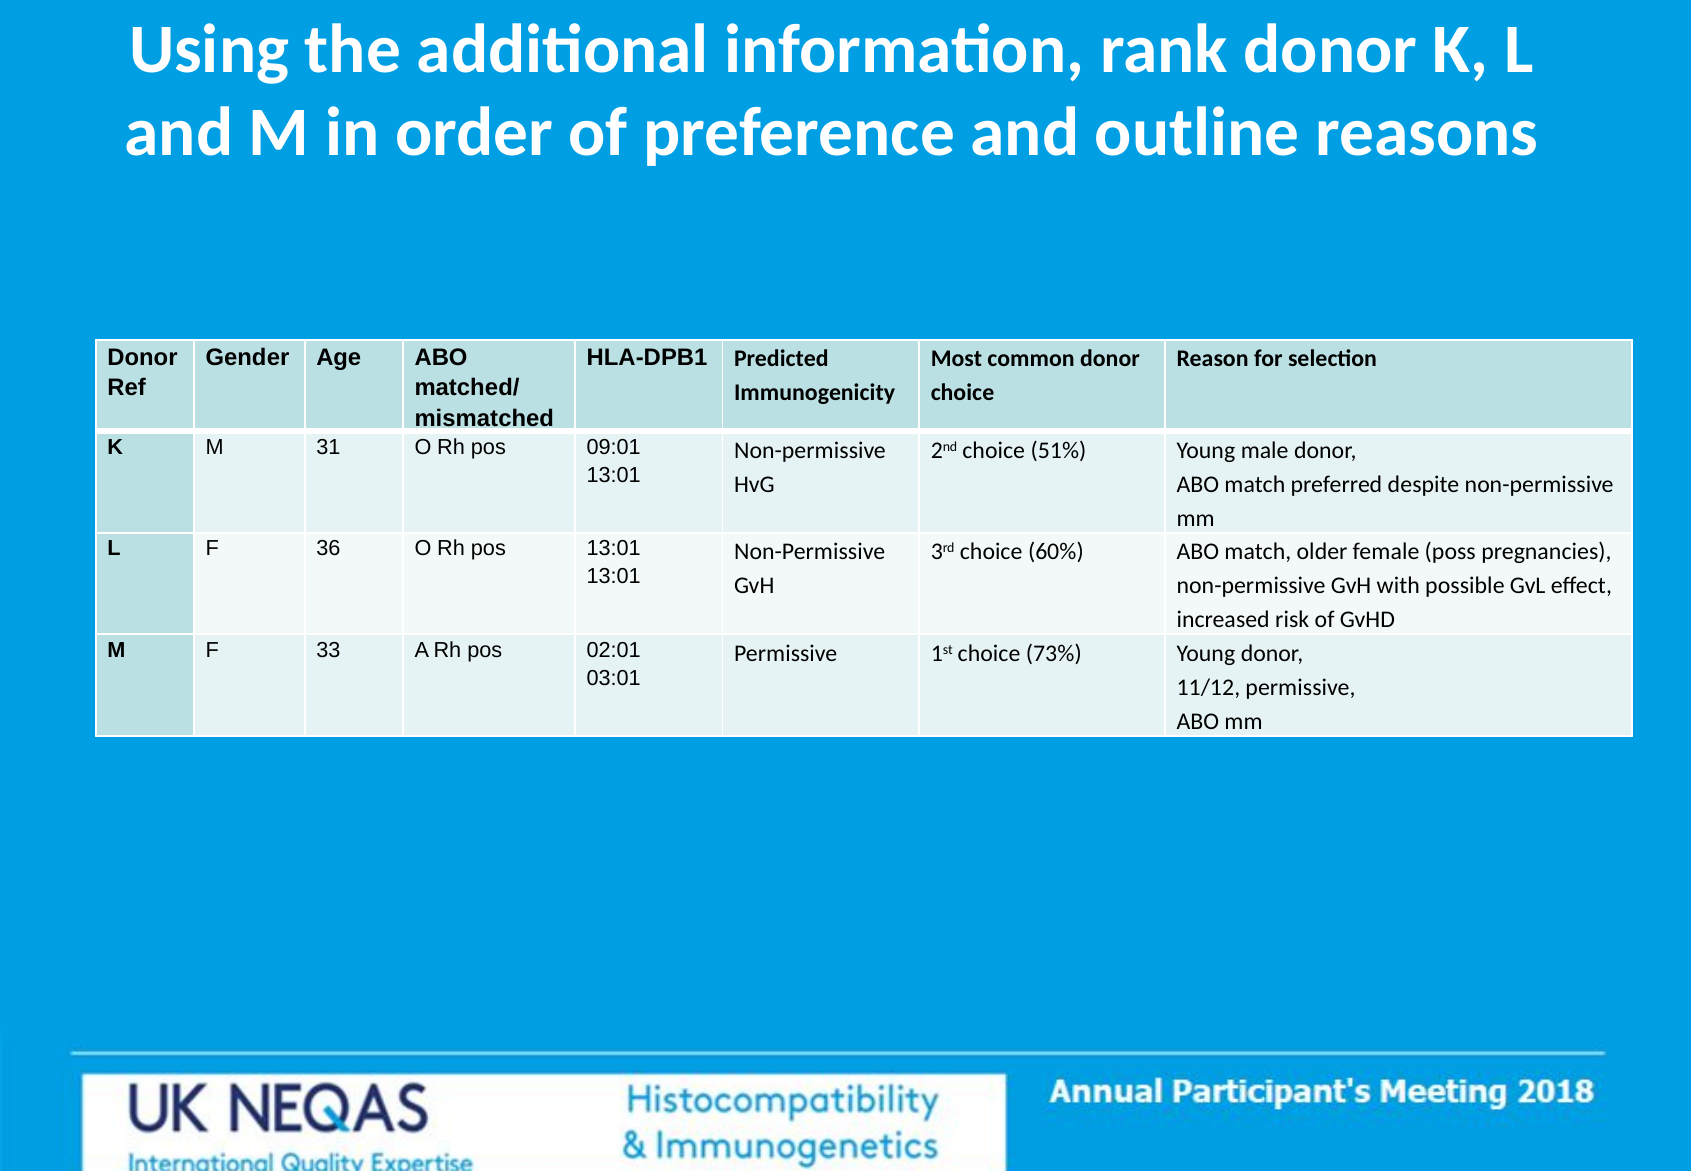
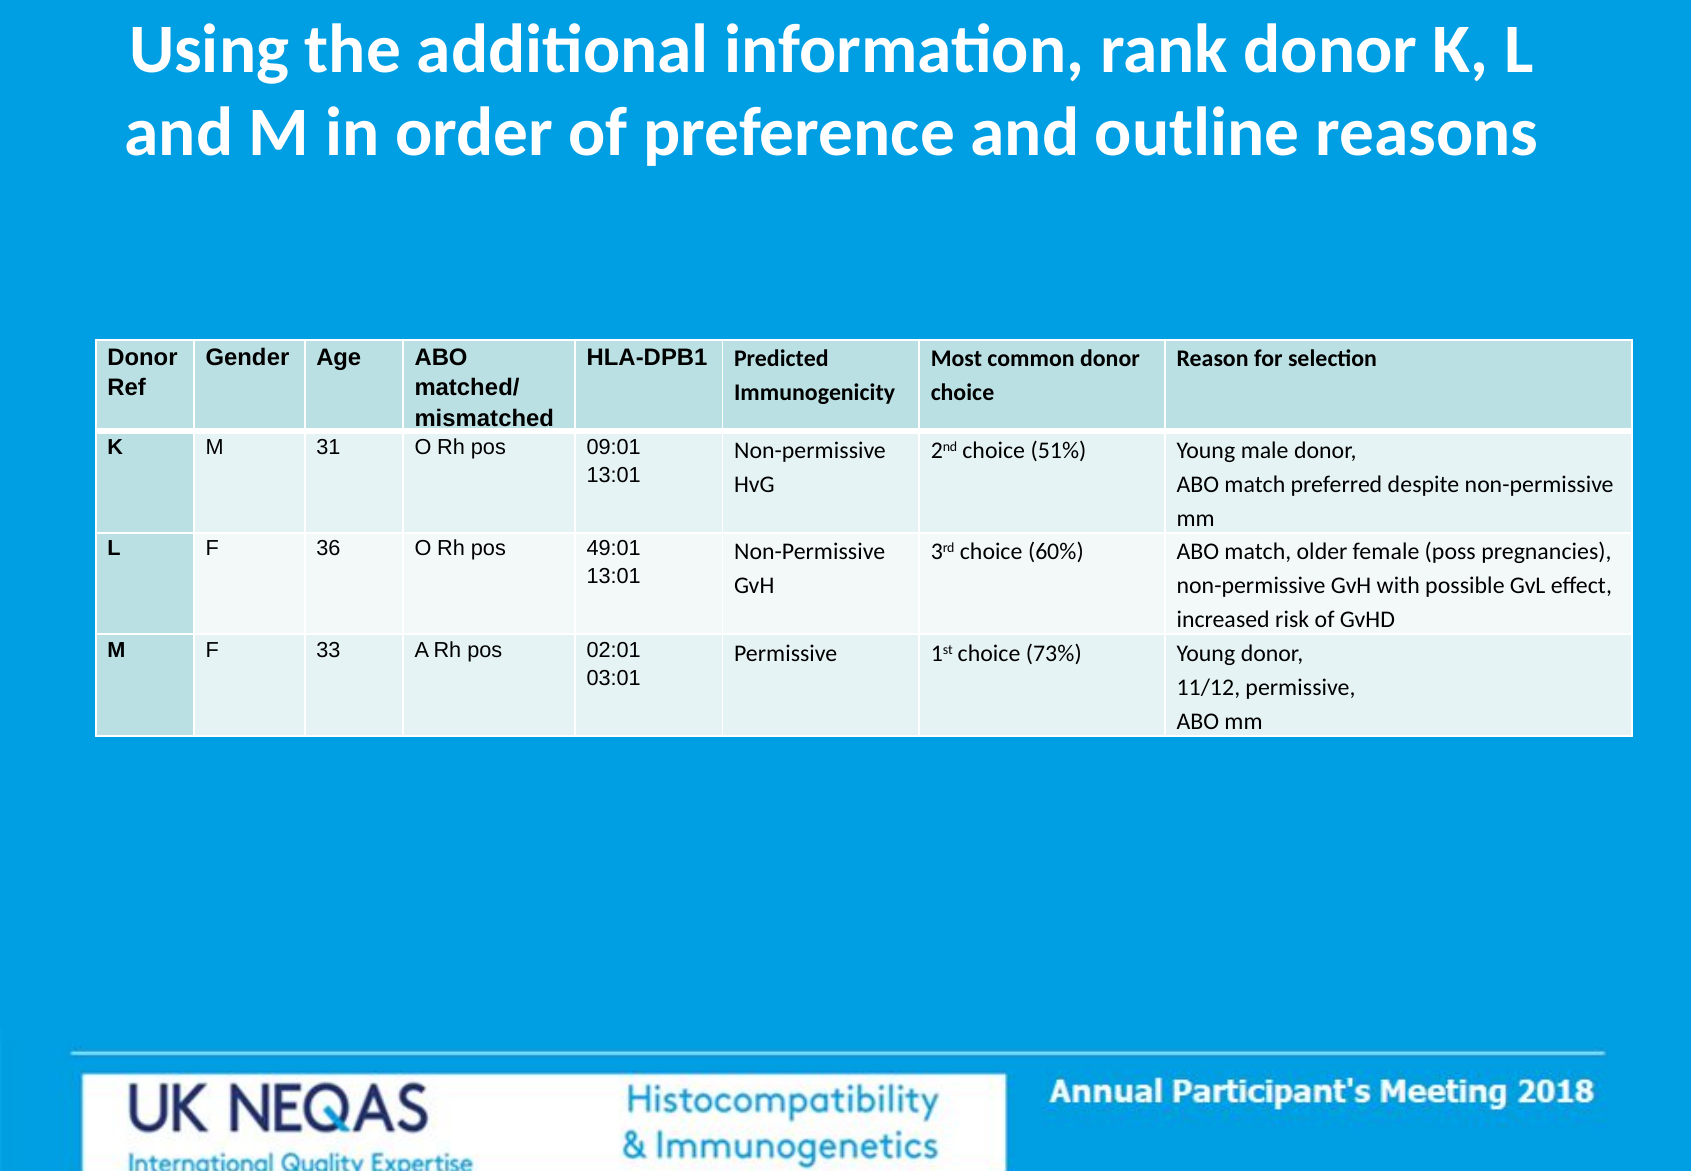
pos 13:01: 13:01 -> 49:01 (614, 548)
